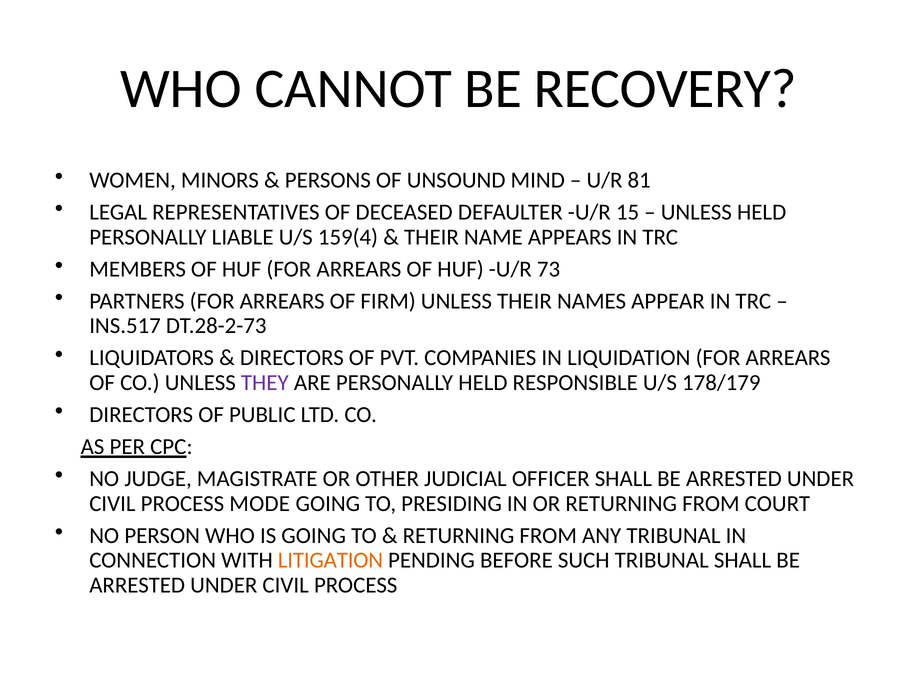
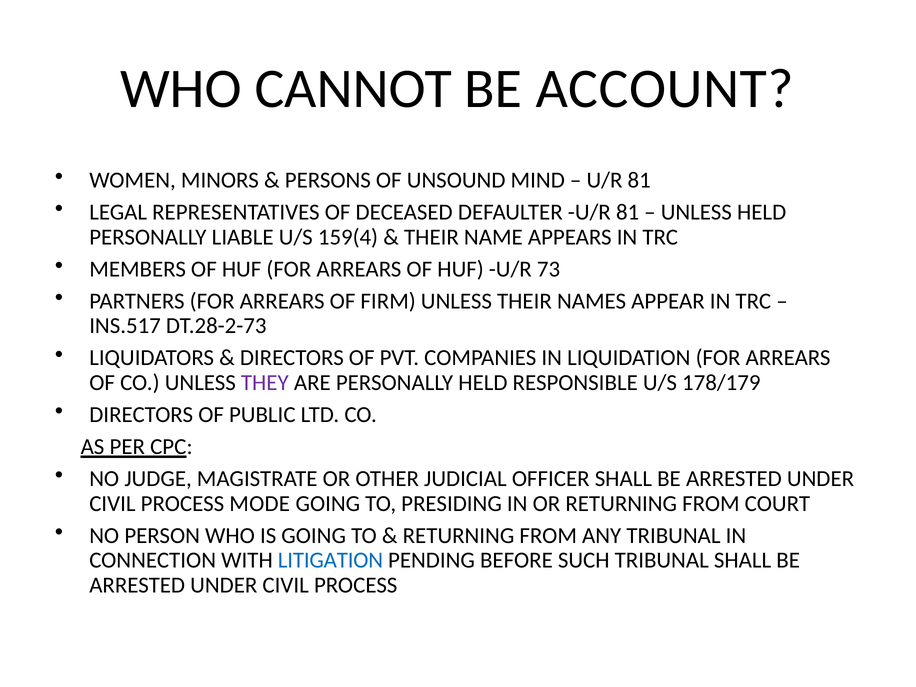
RECOVERY: RECOVERY -> ACCOUNT (665, 89)
DEFAULTER U/R 15: 15 -> 81 (628, 212)
LITIGATION colour: orange -> blue (331, 560)
